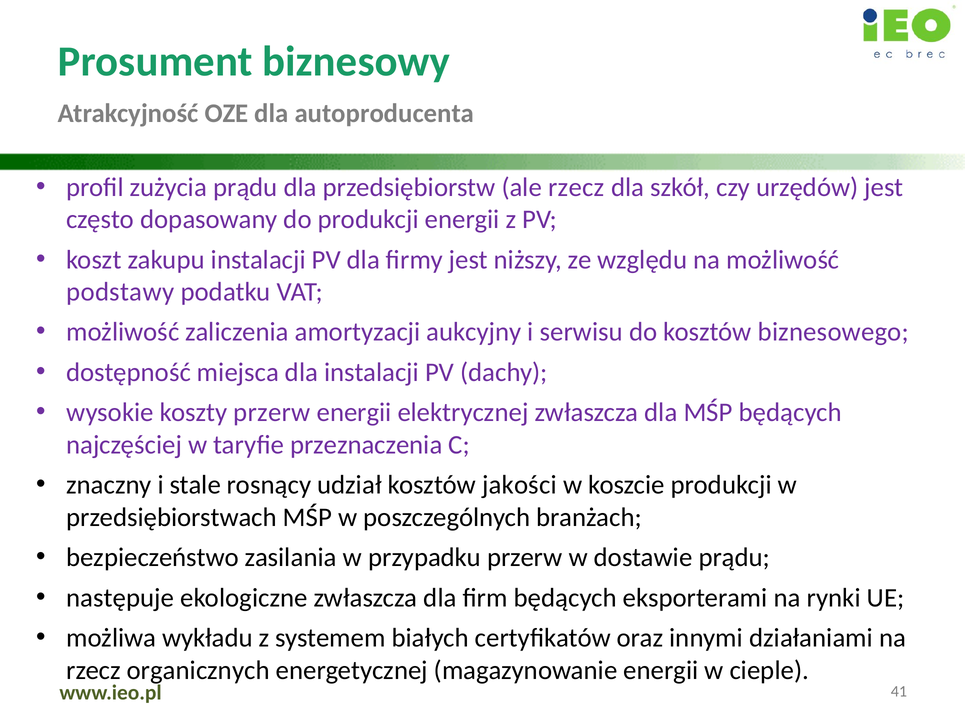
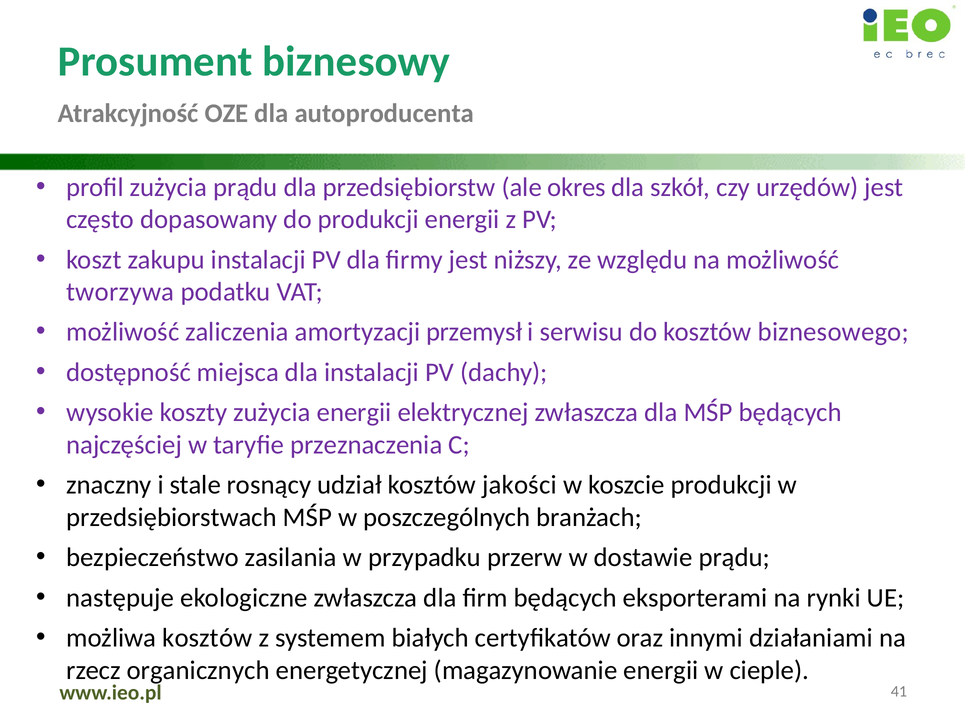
ale rzecz: rzecz -> okres (577, 187)
podstawy: podstawy -> tworzywa (120, 292)
aukcyjny: aukcyjny -> przemysł (474, 332)
koszty przerw: przerw -> zużycia (272, 412)
możliwa wykładu: wykładu -> kosztów (207, 638)
